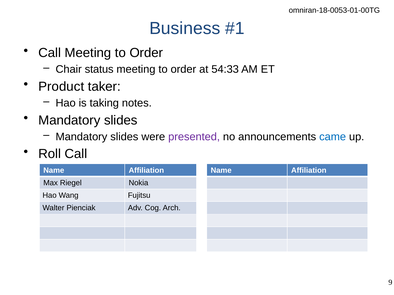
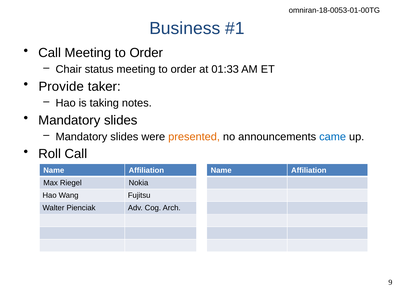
54:33: 54:33 -> 01:33 (225, 69)
Product: Product -> Provide (61, 87)
presented colour: purple -> orange (194, 137)
